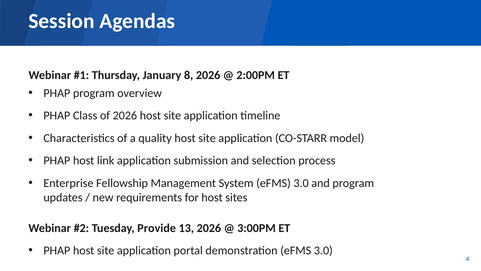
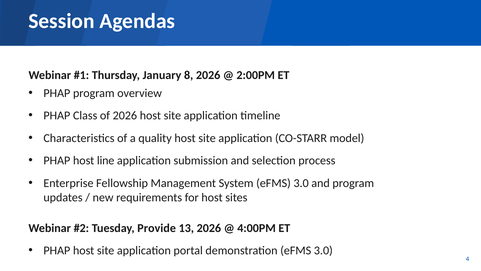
link: link -> line (106, 160)
3:00PM: 3:00PM -> 4:00PM (257, 228)
